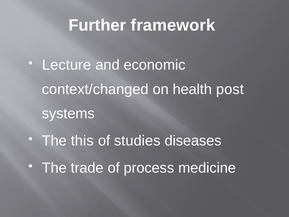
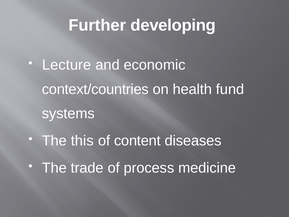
framework: framework -> developing (173, 25)
context/changed: context/changed -> context/countries (95, 89)
post: post -> fund (230, 89)
studies: studies -> content (137, 141)
